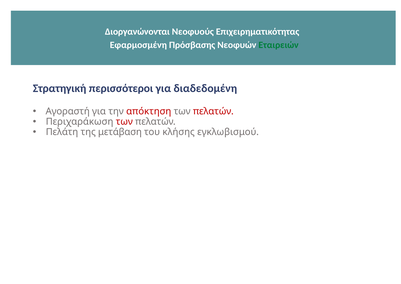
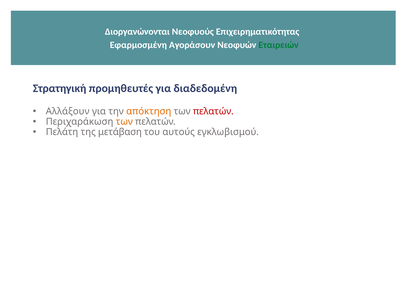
Πρόσβασης: Πρόσβασης -> Αγοράσουν (192, 45)
περισσότεροι: περισσότεροι -> προμηθευτές (121, 88)
Αγοραστή: Αγοραστή -> Αλλάξουν (68, 111)
απόκτηση colour: red -> orange (149, 111)
των colour: red -> orange (124, 122)
κλήσης: κλήσης -> αυτούς (179, 132)
